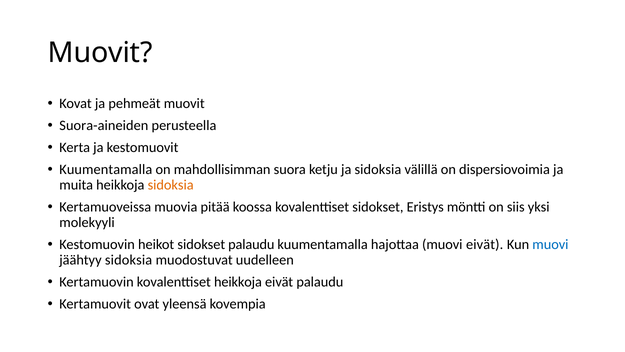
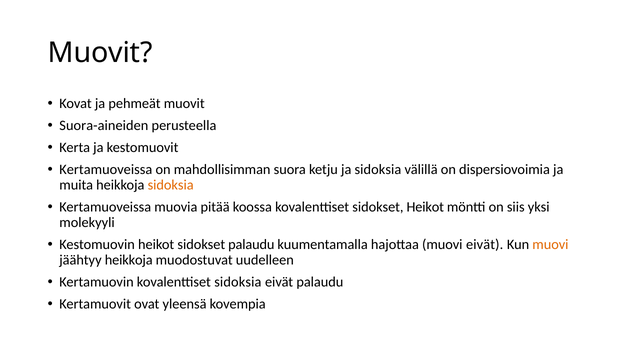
Kuumentamalla: Kuumentamalla -> Kertamuoveissa (106, 170)
sidokset Eristys: Eristys -> Heikot (425, 207)
muovi colour: blue -> orange (550, 244)
jäähtyy sidoksia: sidoksia -> heikkoja (129, 260)
kovalenttiset heikkoja: heikkoja -> sidoksia (238, 282)
